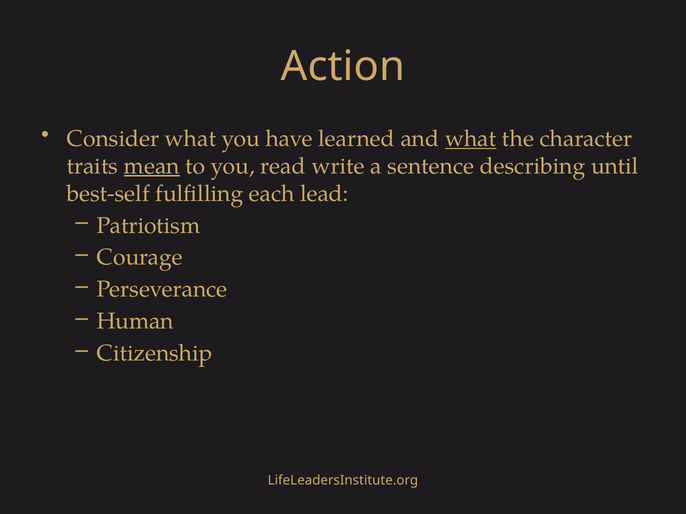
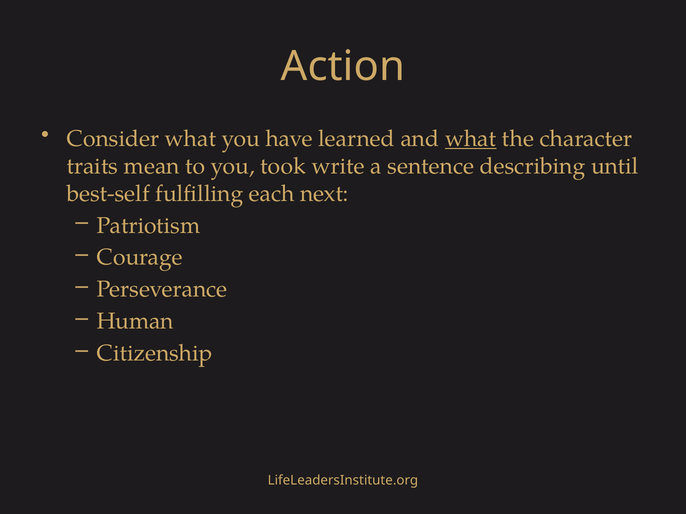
mean underline: present -> none (152, 166)
read: read -> took (283, 166)
lead: lead -> next (324, 194)
